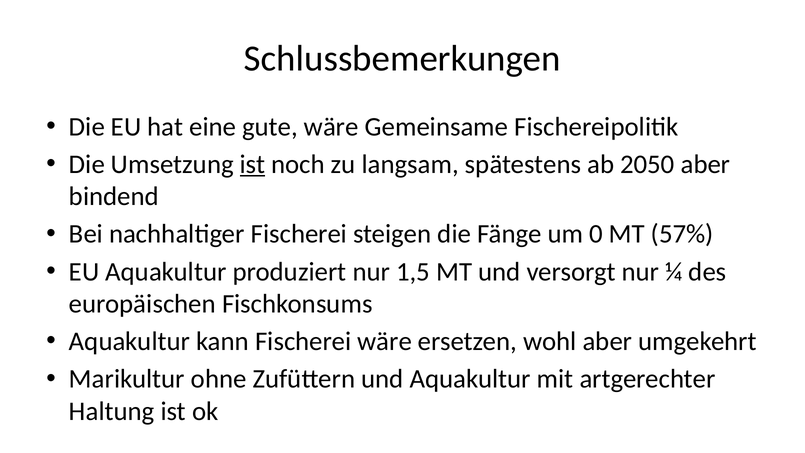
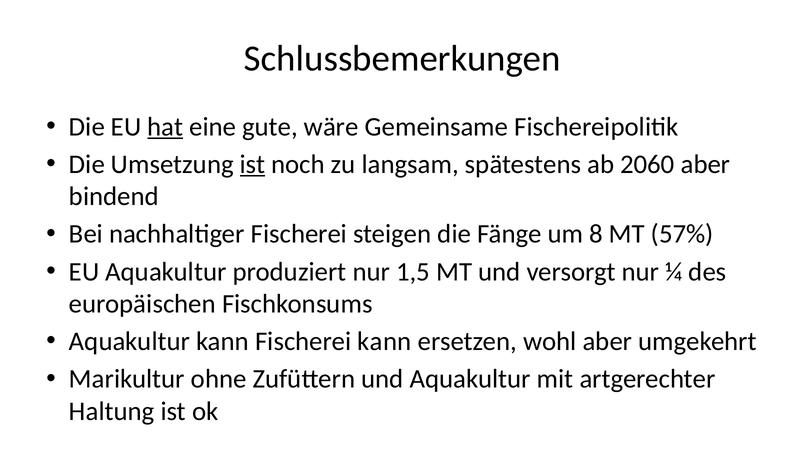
hat underline: none -> present (165, 127)
2050: 2050 -> 2060 (647, 164)
0: 0 -> 8 (596, 234)
Fischerei wäre: wäre -> kann (384, 341)
